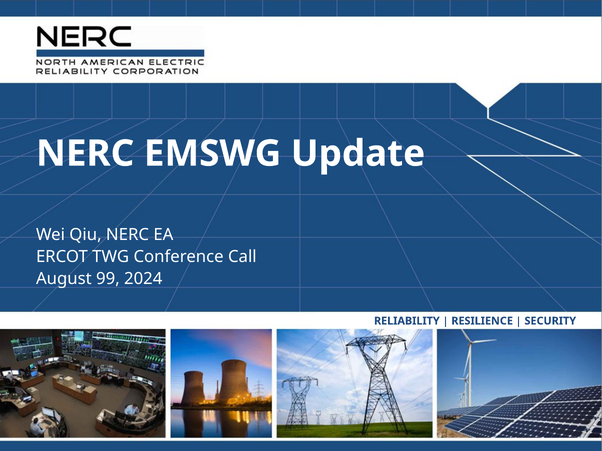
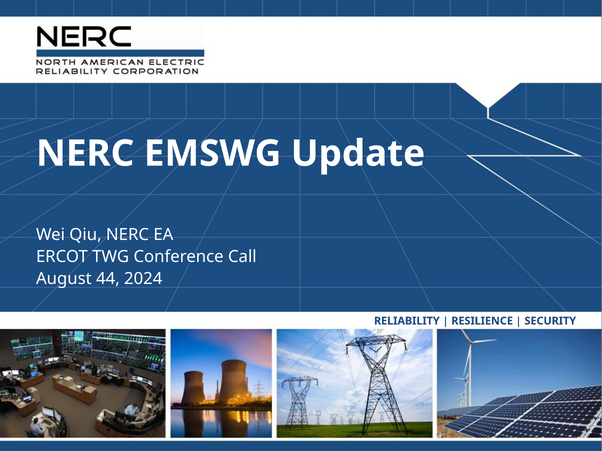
99: 99 -> 44 (108, 279)
